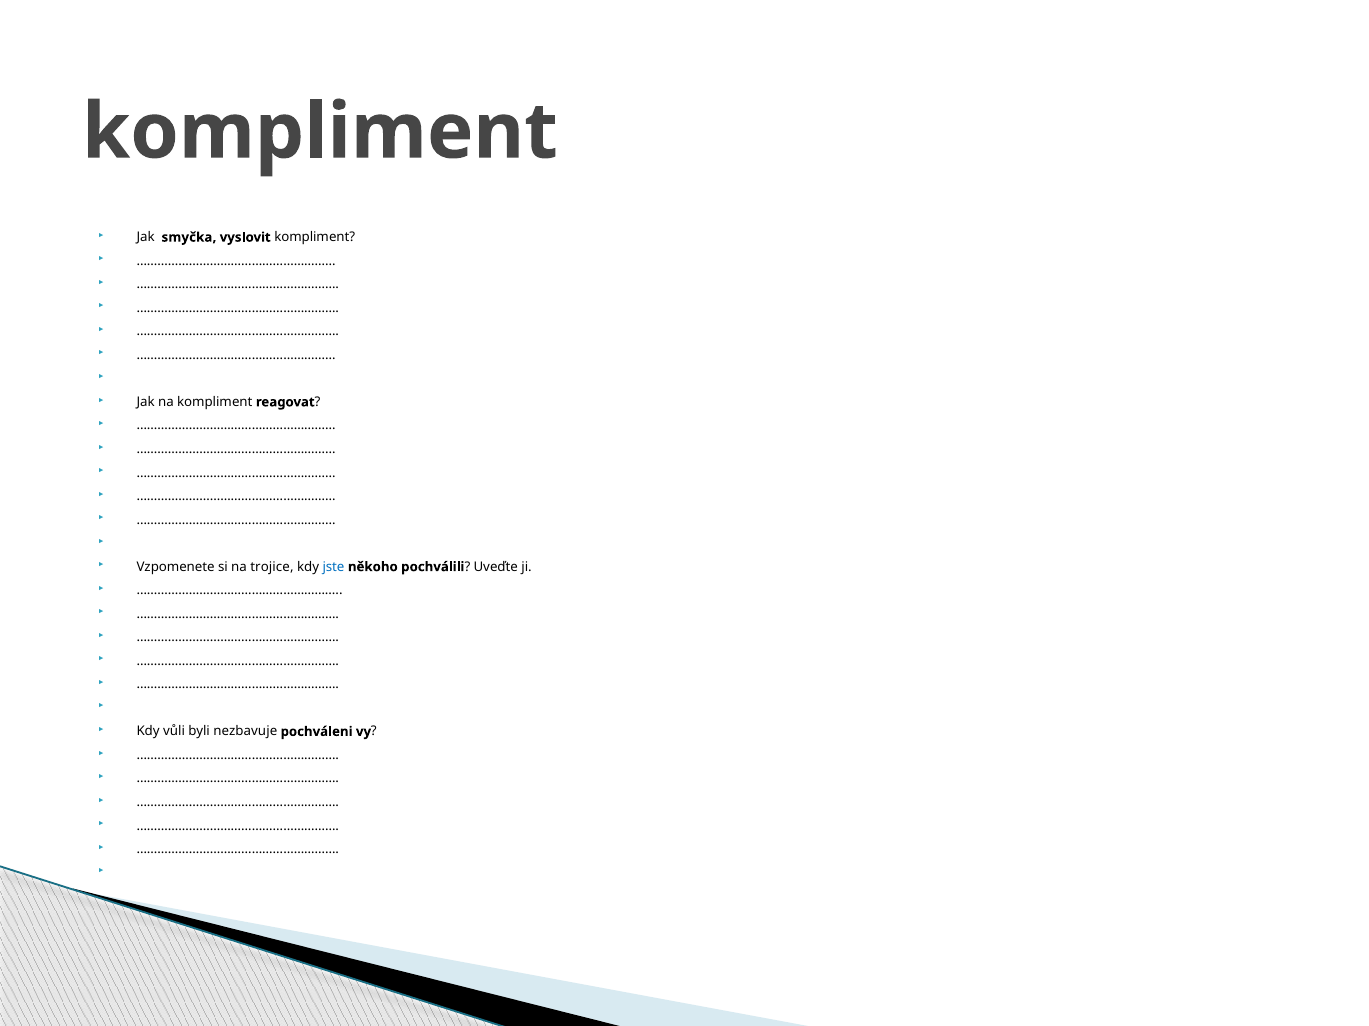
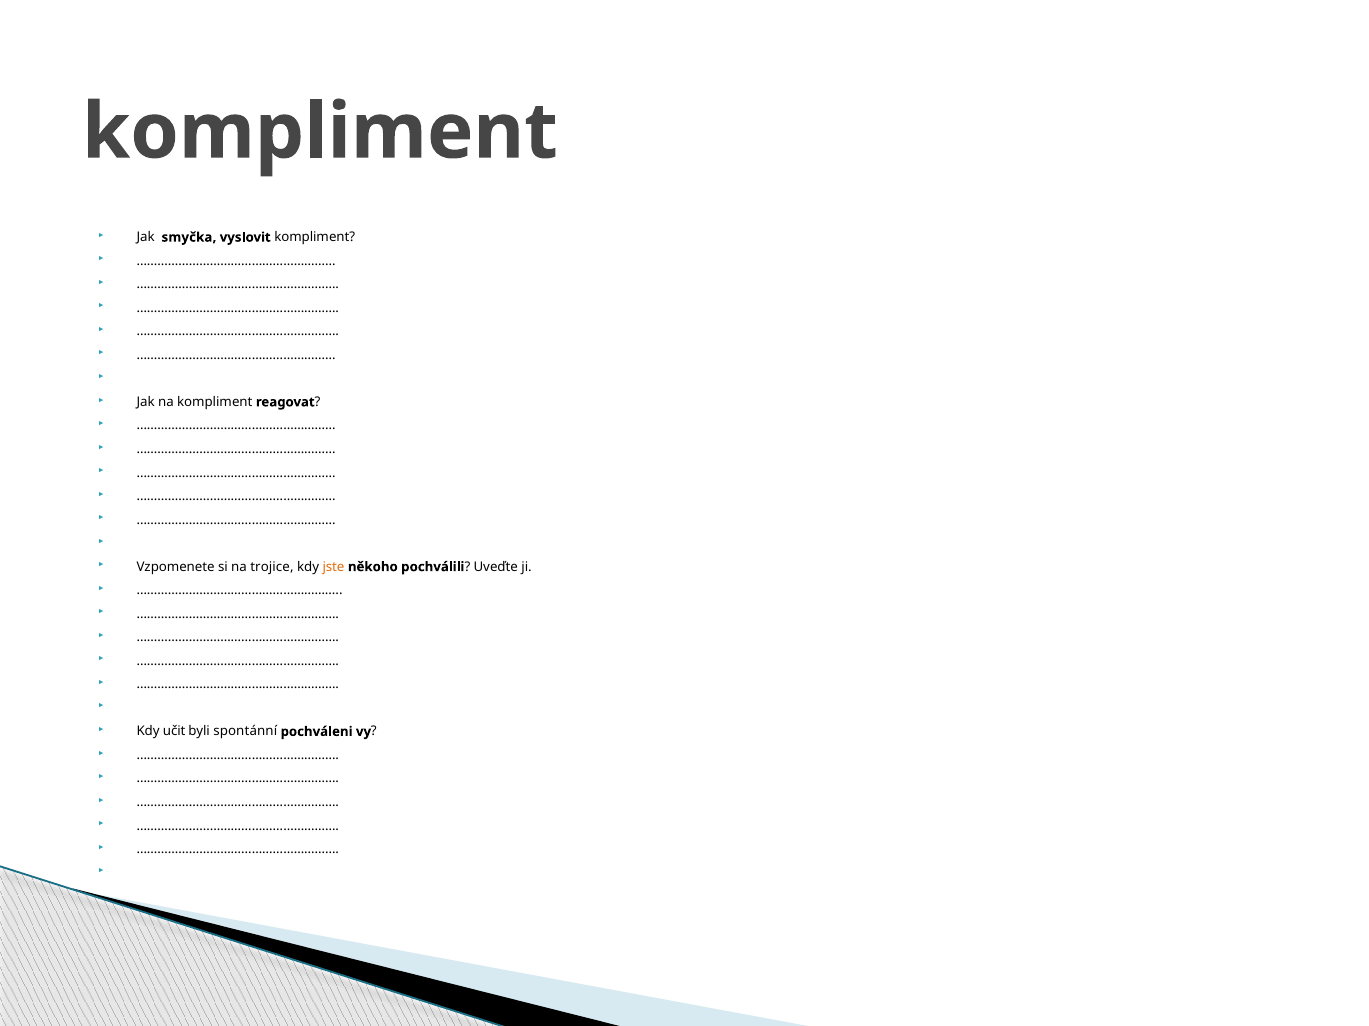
jste colour: blue -> orange (334, 567)
vůli: vůli -> učit (174, 732)
nezbavuje: nezbavuje -> spontánní (245, 732)
